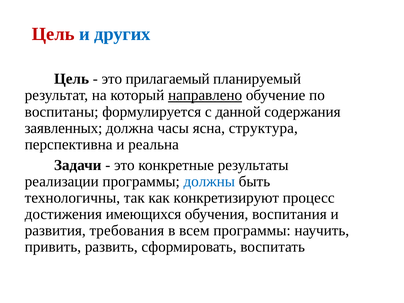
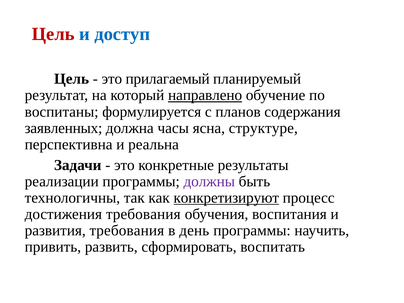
других: других -> доступ (122, 34)
данной: данной -> планов (238, 112)
структура: структура -> структуре (263, 128)
должны colour: blue -> purple (209, 181)
конкретизируют underline: none -> present (226, 198)
достижения имеющихся: имеющихся -> требования (143, 214)
всем: всем -> день (194, 231)
